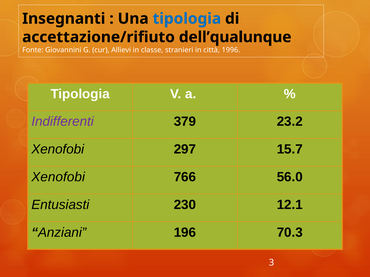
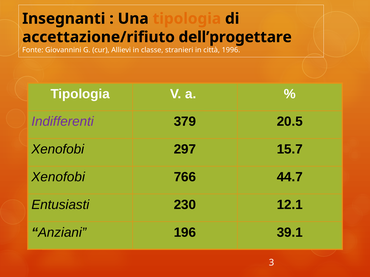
tipologia colour: blue -> orange (187, 19)
dell’qualunque: dell’qualunque -> dell’progettare (235, 37)
23.2: 23.2 -> 20.5 (290, 122)
56.0: 56.0 -> 44.7 (290, 177)
70.3: 70.3 -> 39.1 (290, 233)
